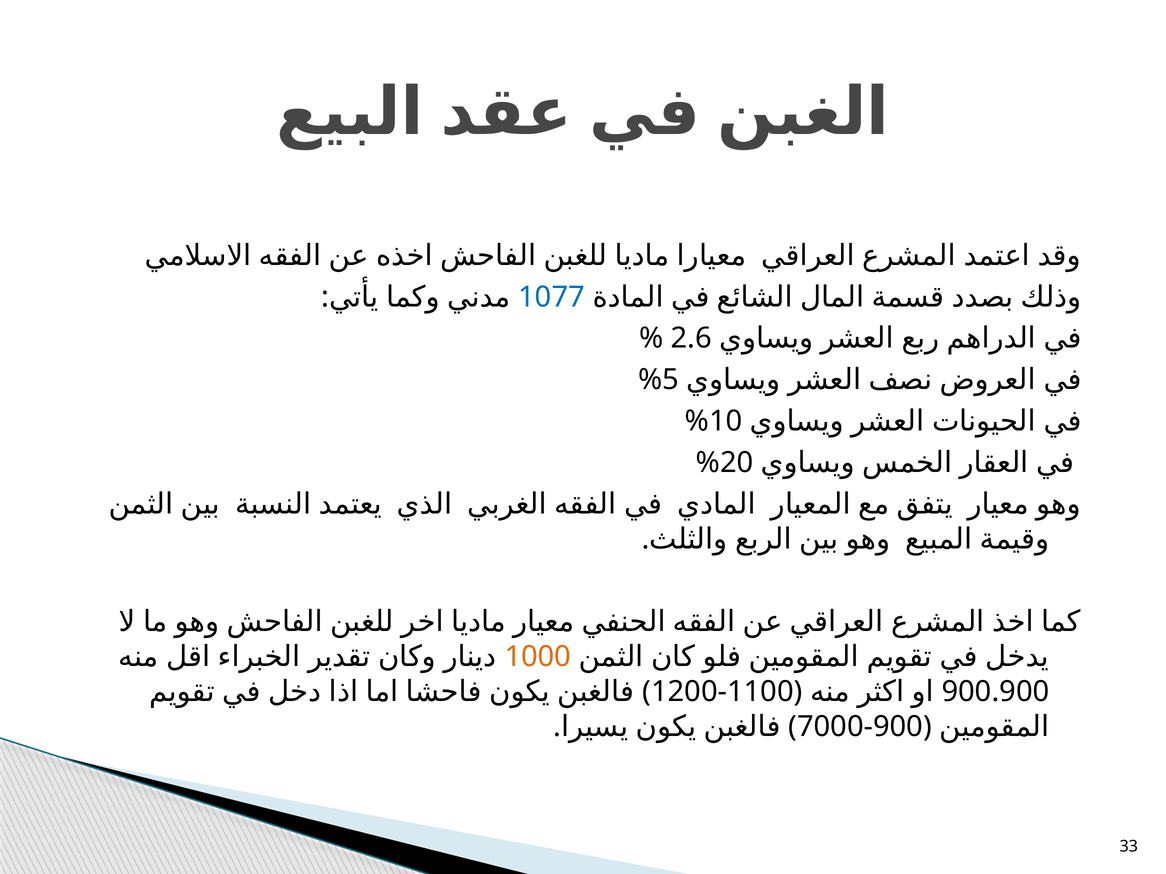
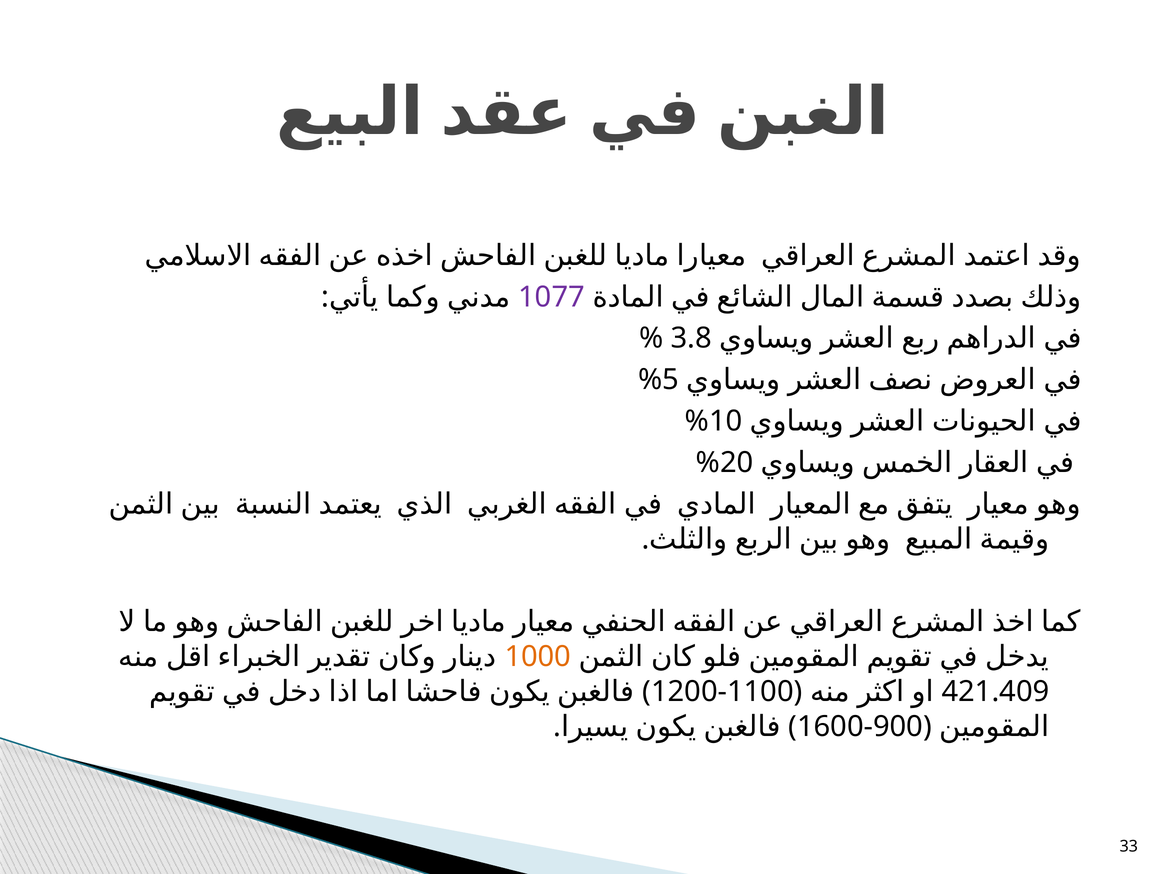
1077 colour: blue -> purple (552, 297)
2.6: 2.6 -> 3.8 (691, 339)
900.900: 900.900 -> 421.409 (996, 692)
7000: 7000 -> 1600 (830, 727)
